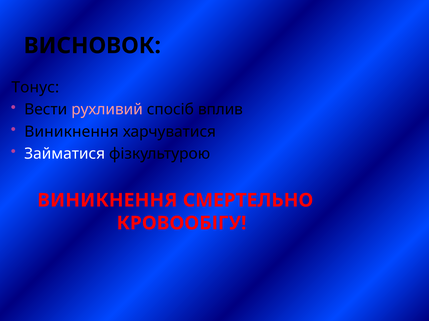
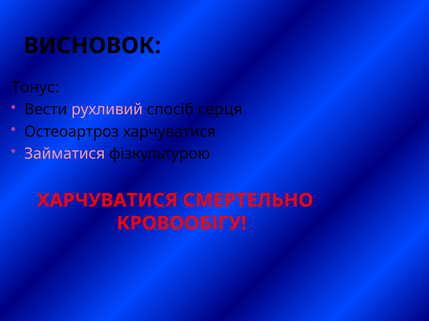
вплив: вплив -> серця (220, 110)
Виникнення: Виникнення -> Остеоартроз (72, 132)
Займатися colour: white -> pink (65, 154)
ВИНИКНЕННЯ: ВИНИКНЕННЯ -> ХАРЧУВАТИСЯ (107, 201)
